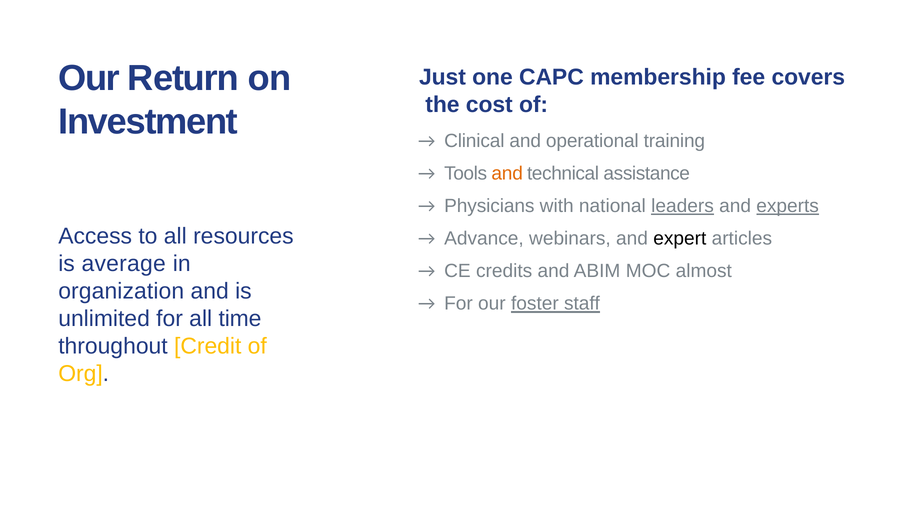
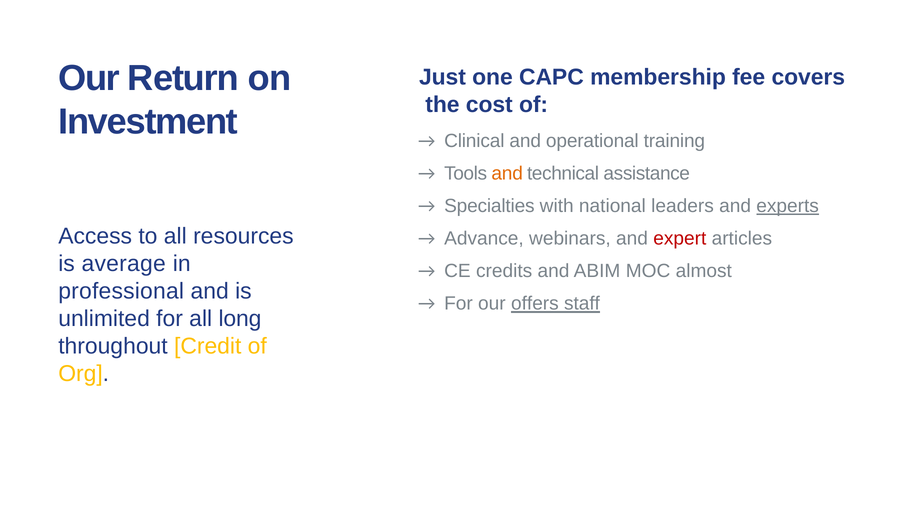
Physicians: Physicians -> Specialties (489, 206)
leaders underline: present -> none (683, 206)
expert colour: black -> red (680, 239)
organization: organization -> professional (121, 291)
foster: foster -> offers (535, 303)
time: time -> long (240, 319)
